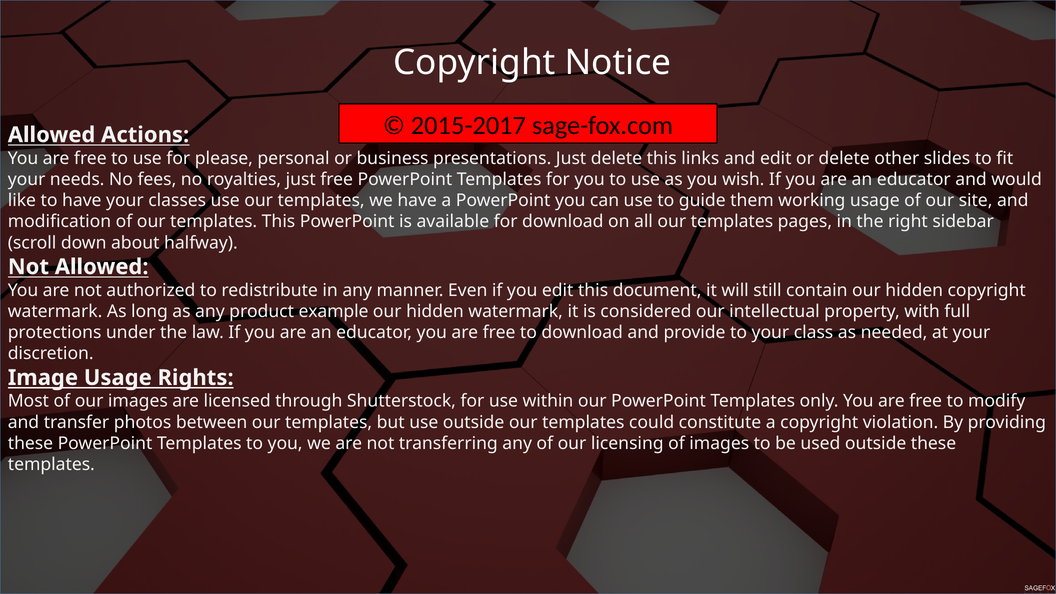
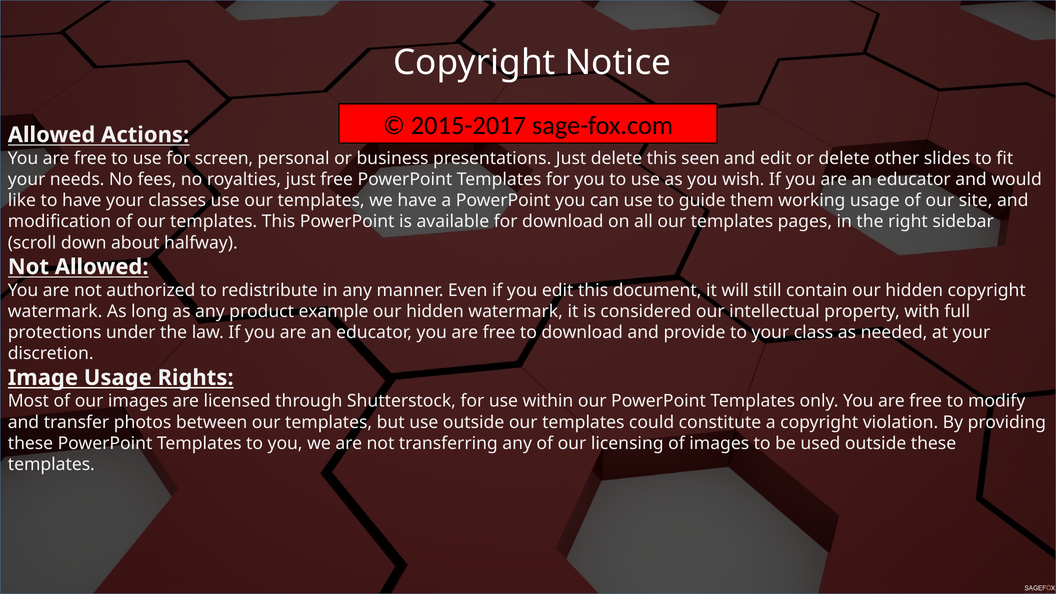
please: please -> screen (224, 158)
links: links -> seen (700, 158)
